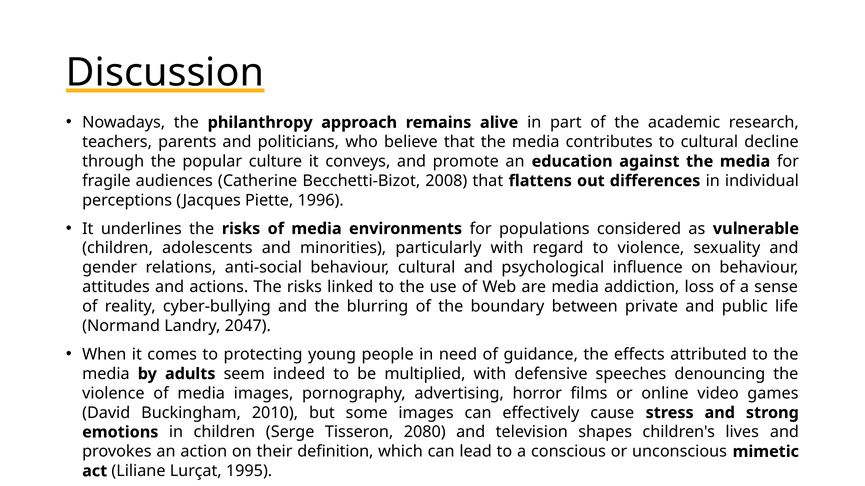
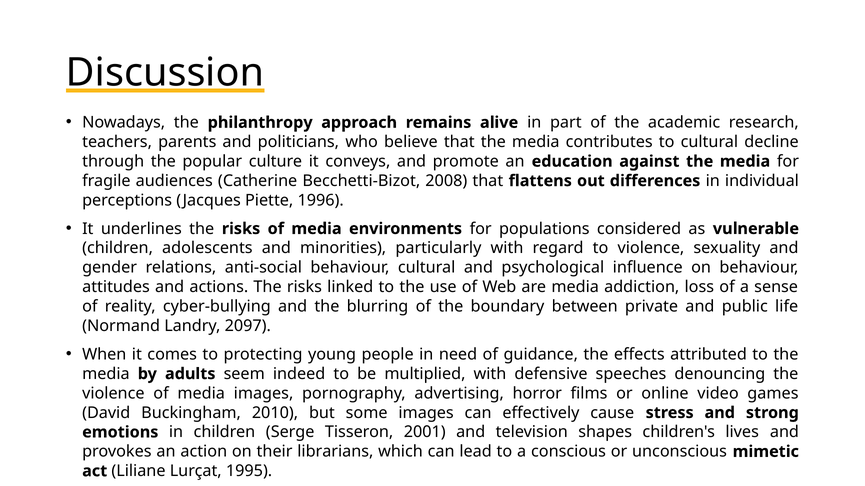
2047: 2047 -> 2097 (248, 326)
2080: 2080 -> 2001 (425, 433)
definition: definition -> librarians (335, 452)
